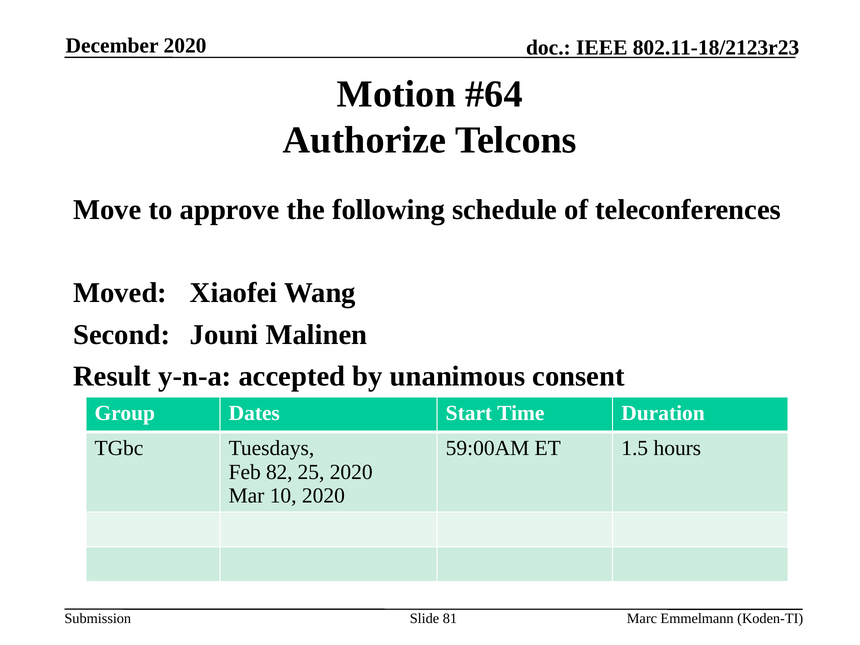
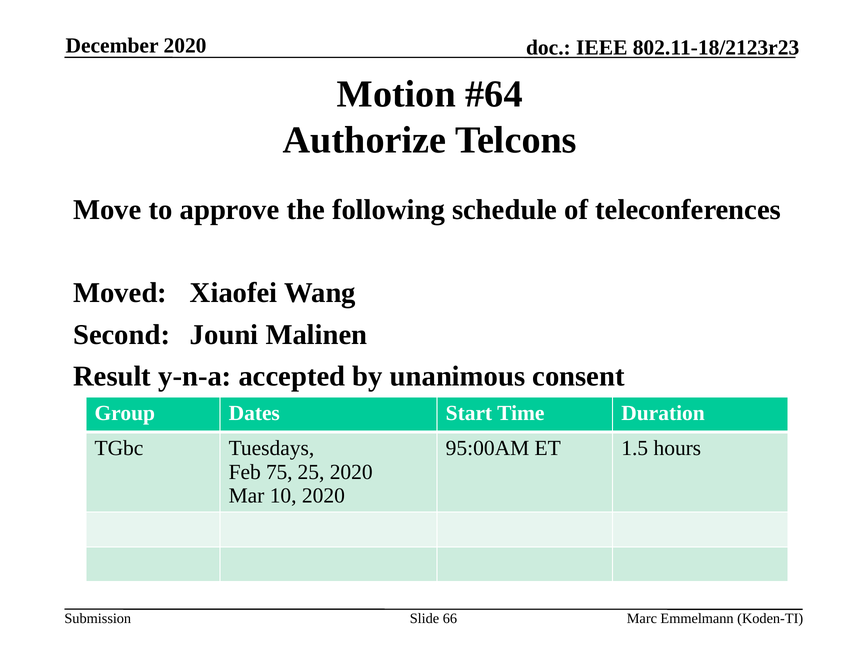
59:00AM: 59:00AM -> 95:00AM (488, 448)
82: 82 -> 75 (279, 472)
81: 81 -> 66 (450, 619)
